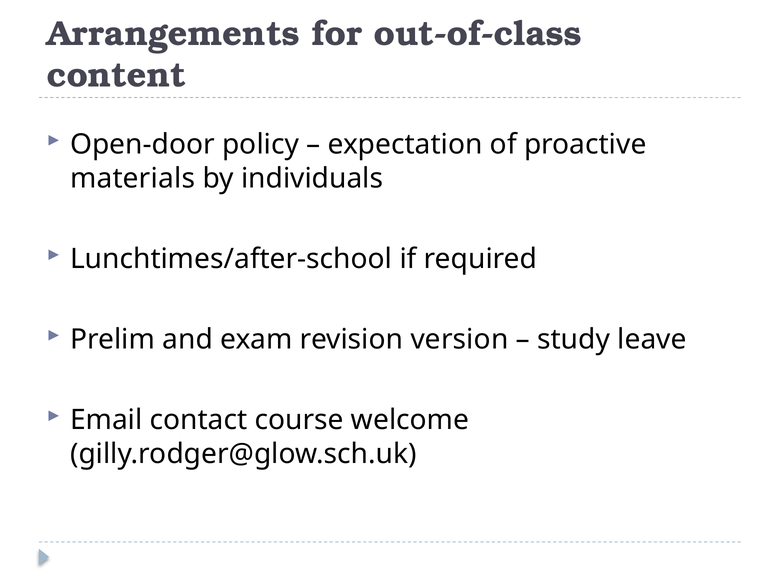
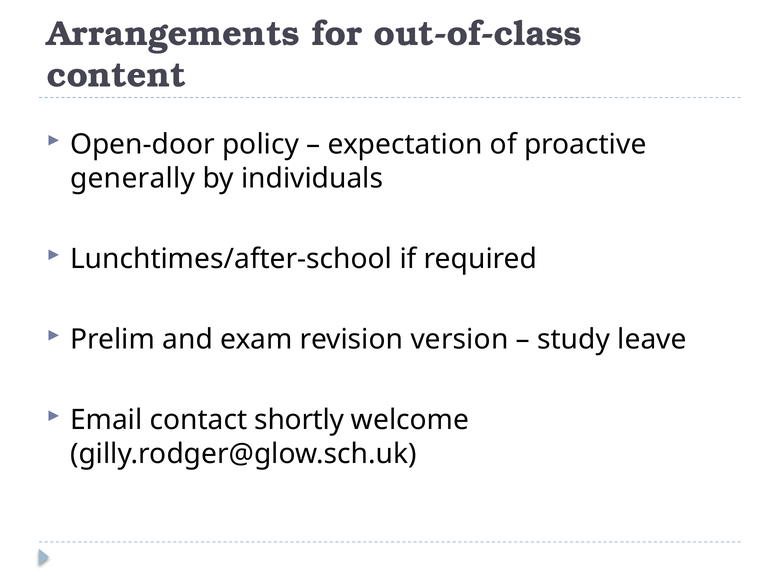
materials: materials -> generally (133, 178)
course: course -> shortly (299, 420)
